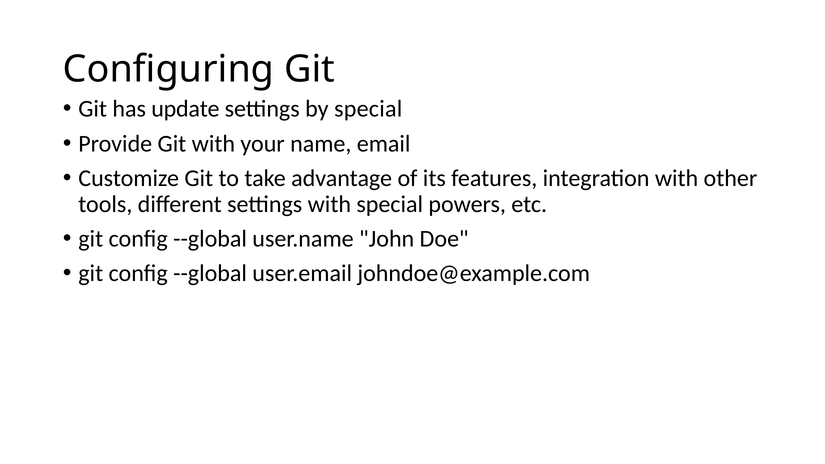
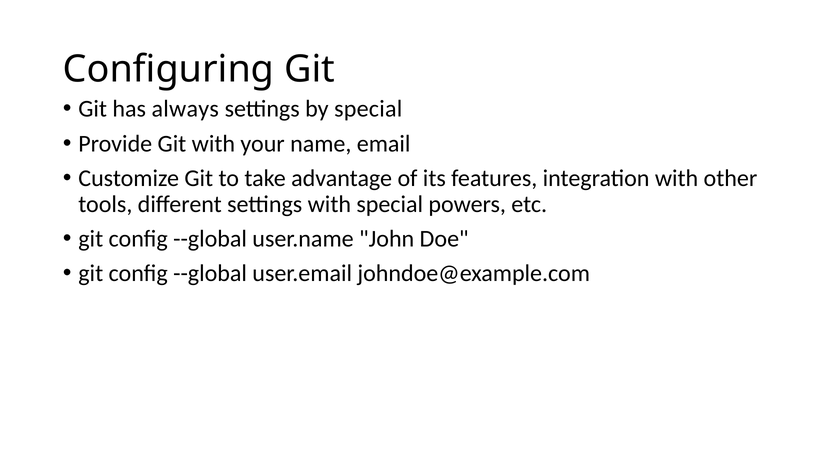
update: update -> always (185, 109)
